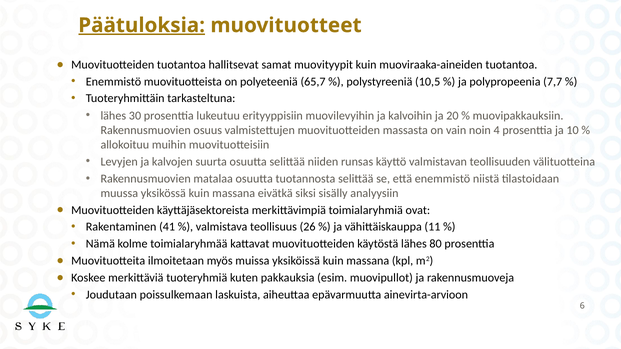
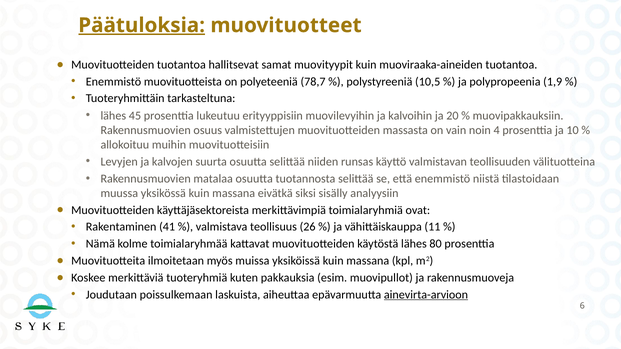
65,7: 65,7 -> 78,7 (313, 82)
7,7: 7,7 -> 1,9 (553, 82)
30: 30 -> 45 (135, 116)
ainevirta-arvioon underline: none -> present (426, 295)
